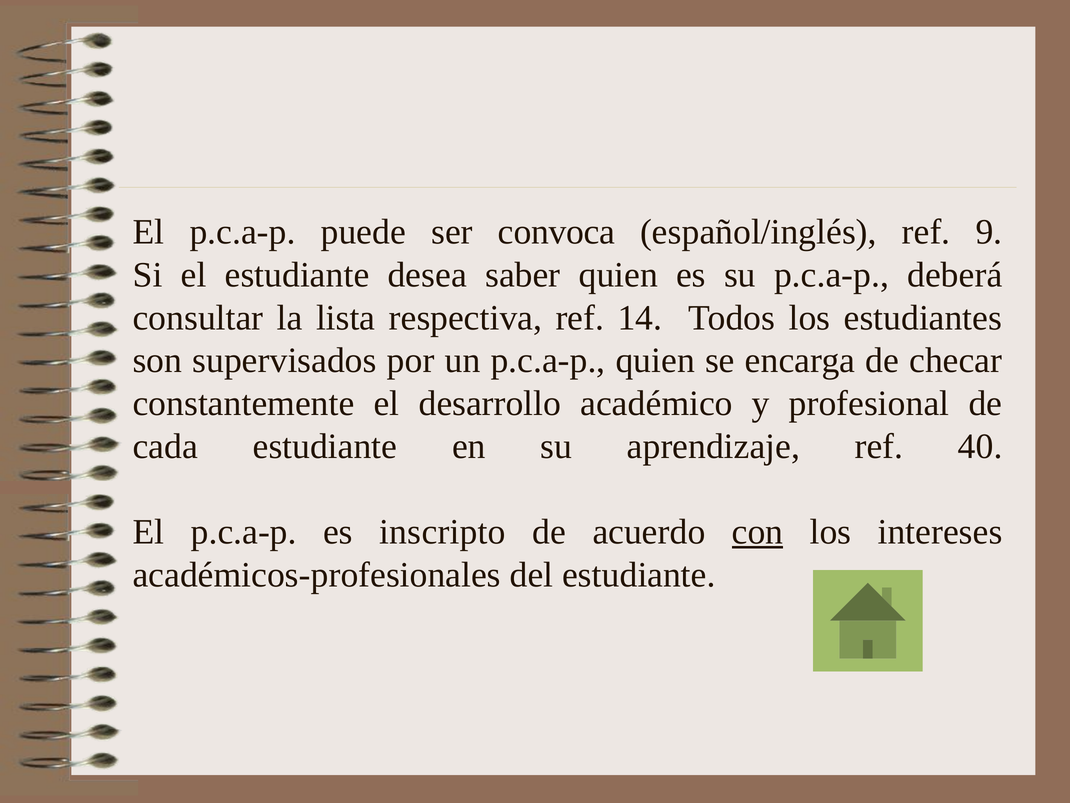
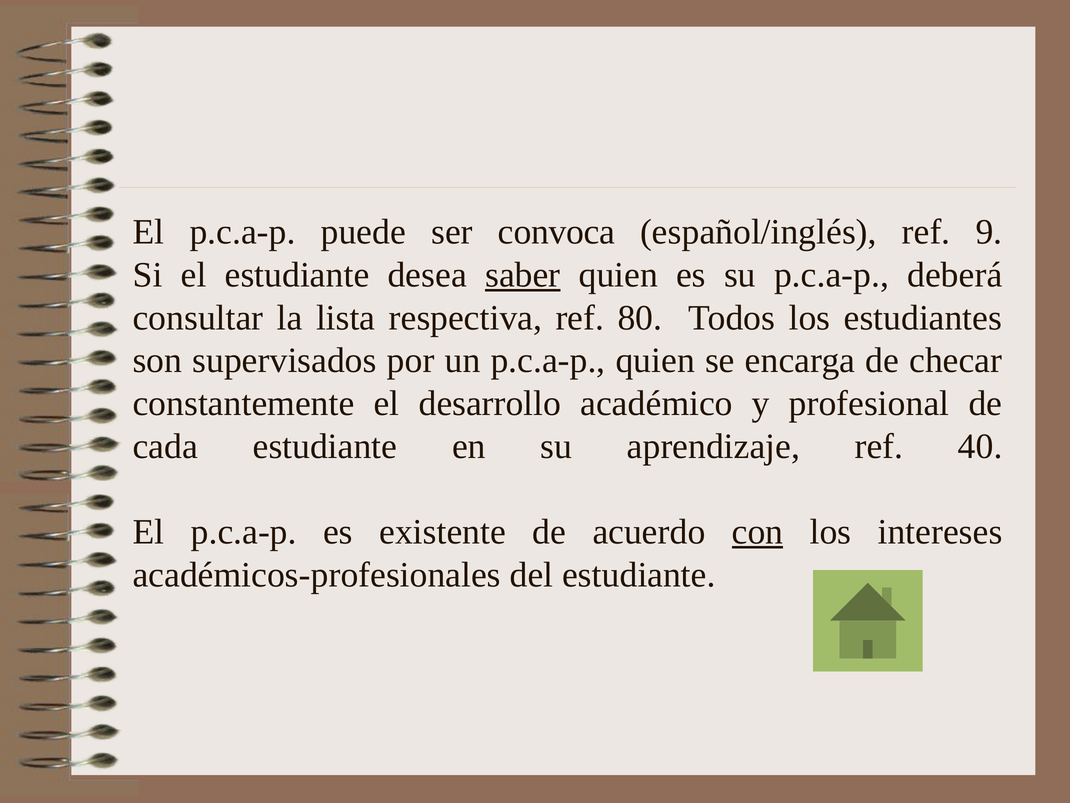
saber underline: none -> present (523, 275)
14: 14 -> 80 (640, 318)
inscripto: inscripto -> existente (443, 532)
